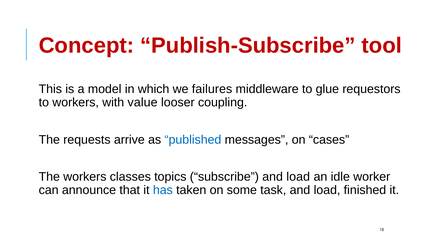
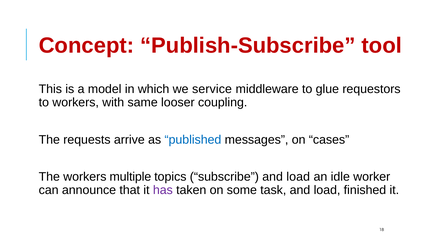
failures: failures -> service (212, 89)
value: value -> same (143, 102)
classes: classes -> multiple (130, 177)
has colour: blue -> purple (163, 190)
